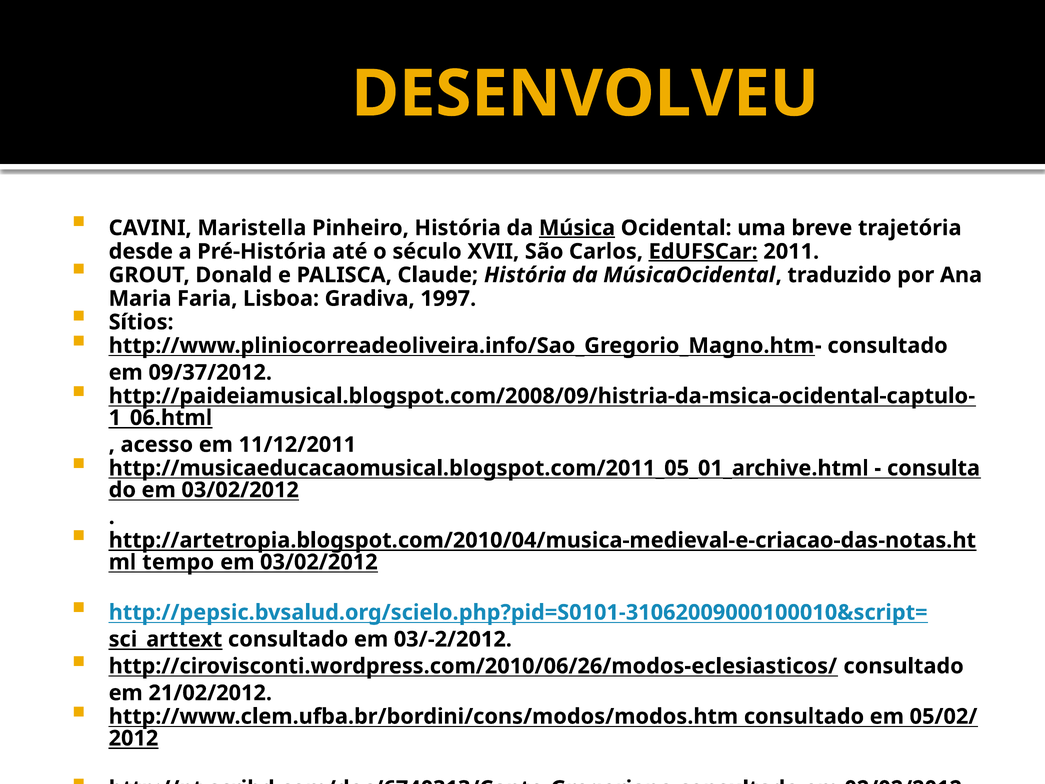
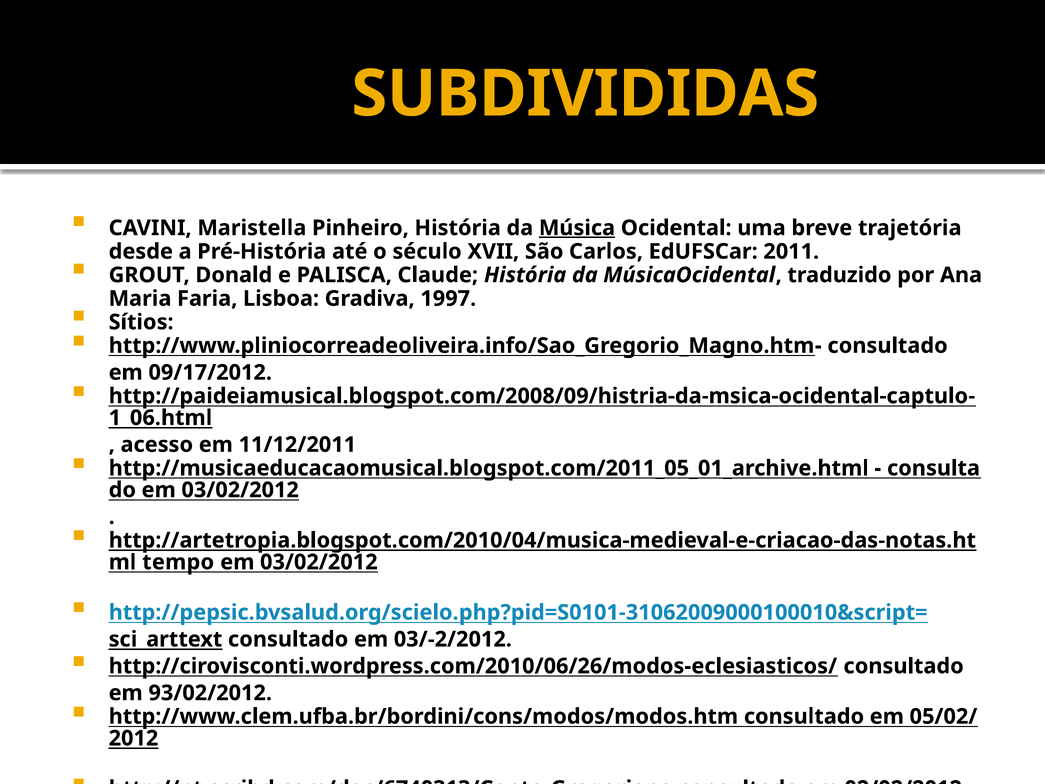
DESENVOLVEU: DESENVOLVEU -> SUBDIVIDIDAS (585, 94)
EdUFSCar underline: present -> none (703, 251)
09/37/2012: 09/37/2012 -> 09/17/2012 (210, 372)
21/02/2012: 21/02/2012 -> 93/02/2012 (210, 693)
